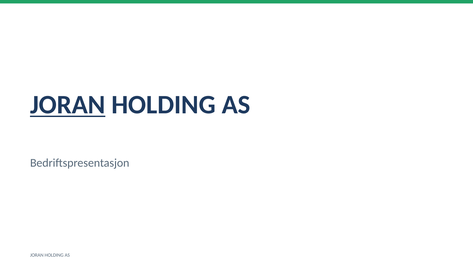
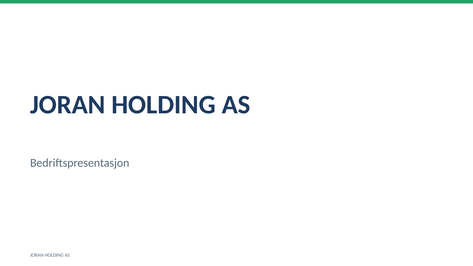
JORAN underline: present -> none (68, 105)
